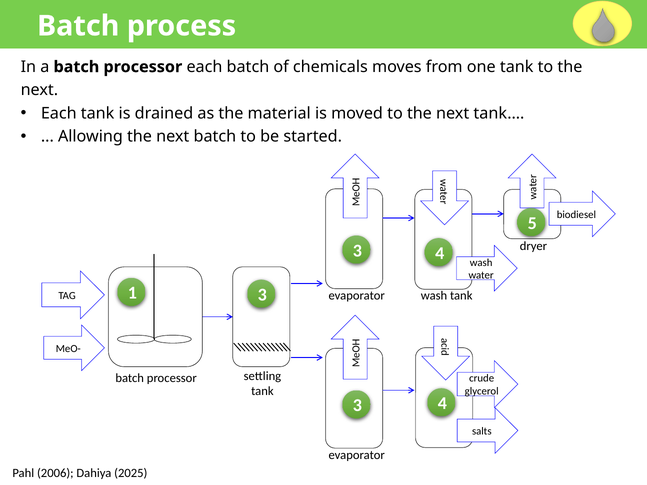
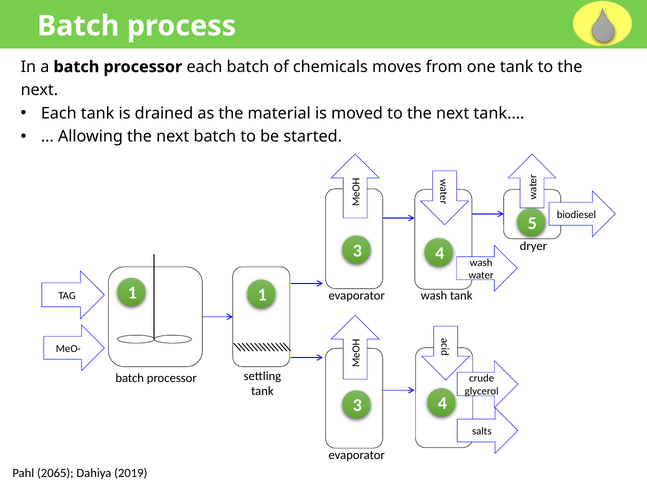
1 3: 3 -> 1 (262, 295)
2006: 2006 -> 2065 (55, 473)
2025: 2025 -> 2019 (131, 473)
